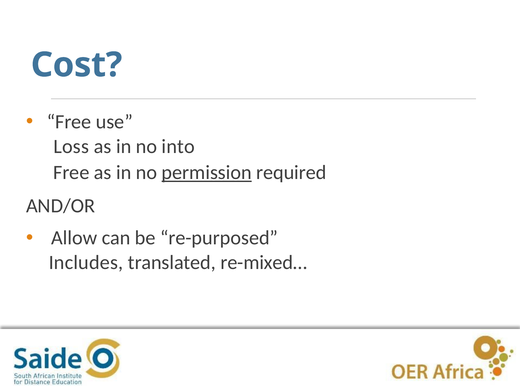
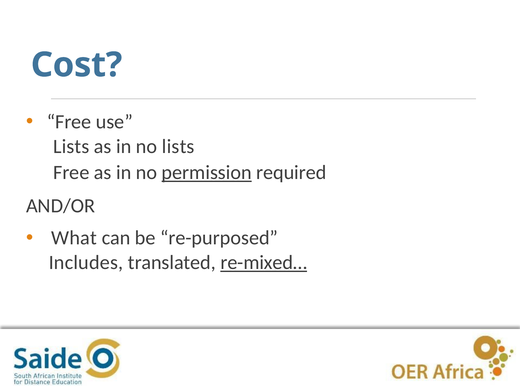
Loss: Loss -> Lists (71, 146)
no into: into -> lists (178, 146)
Allow: Allow -> What (74, 238)
re-mixed… underline: none -> present (264, 263)
